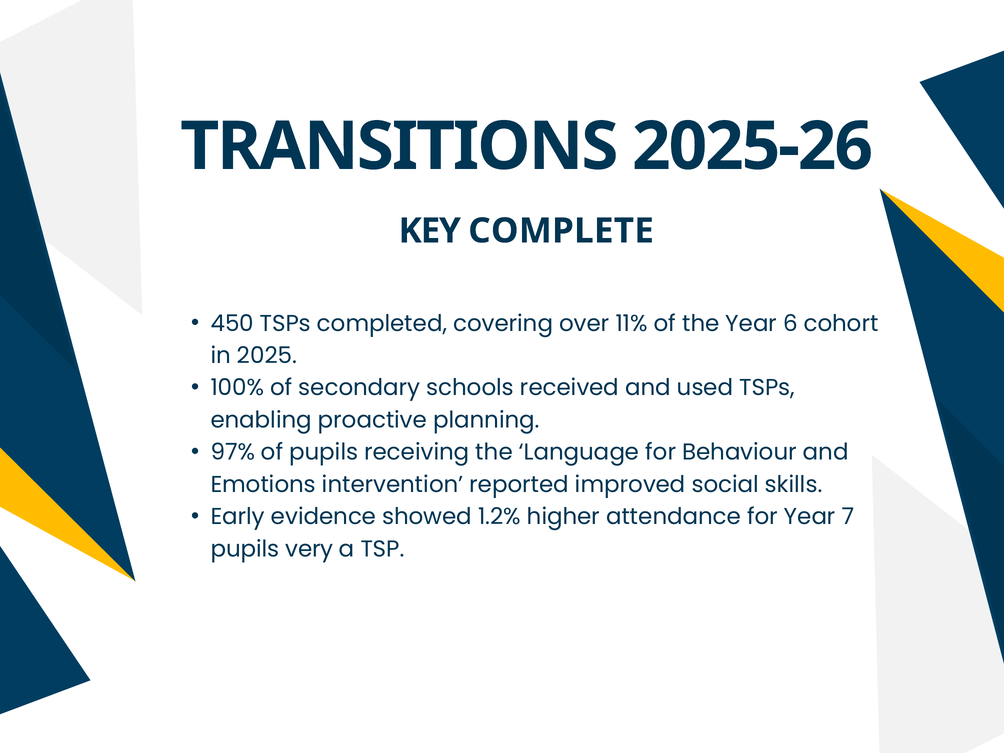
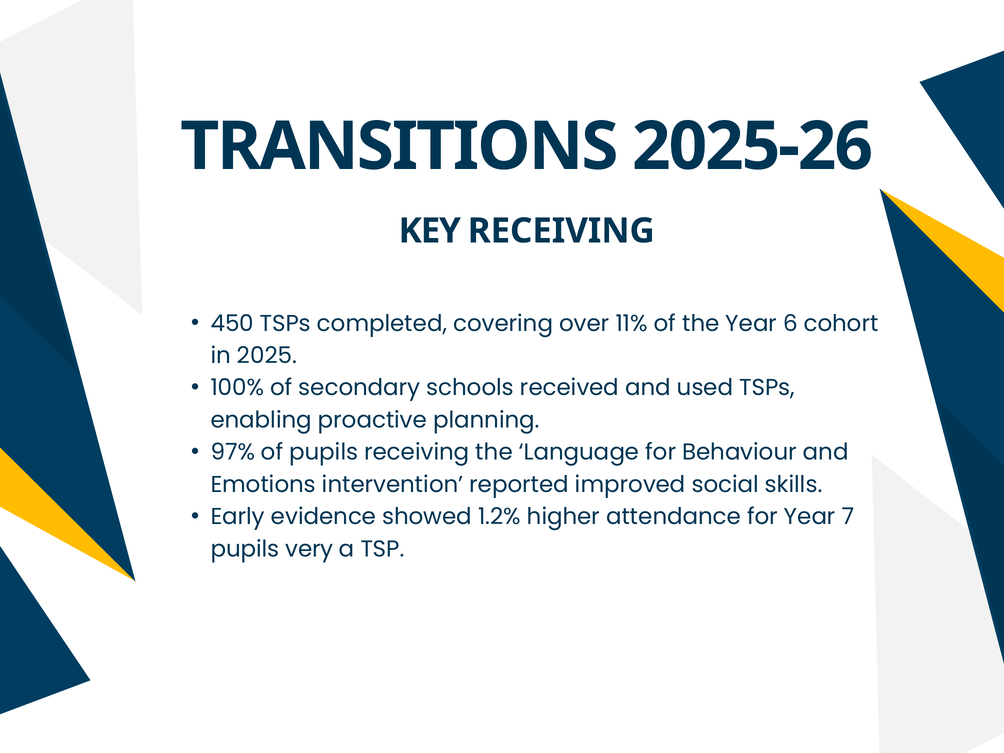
KEY COMPLETE: COMPLETE -> RECEIVING (561, 231)
